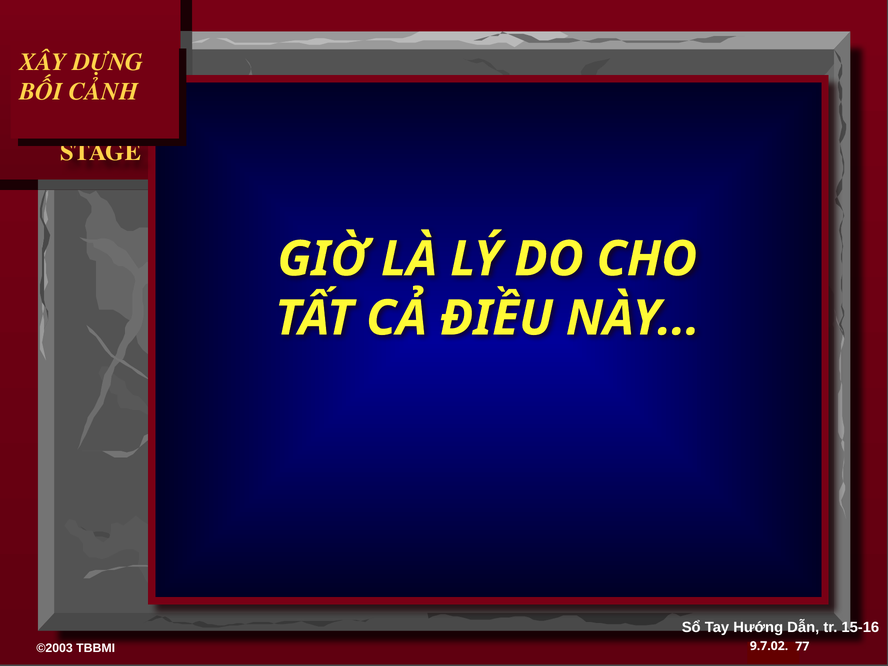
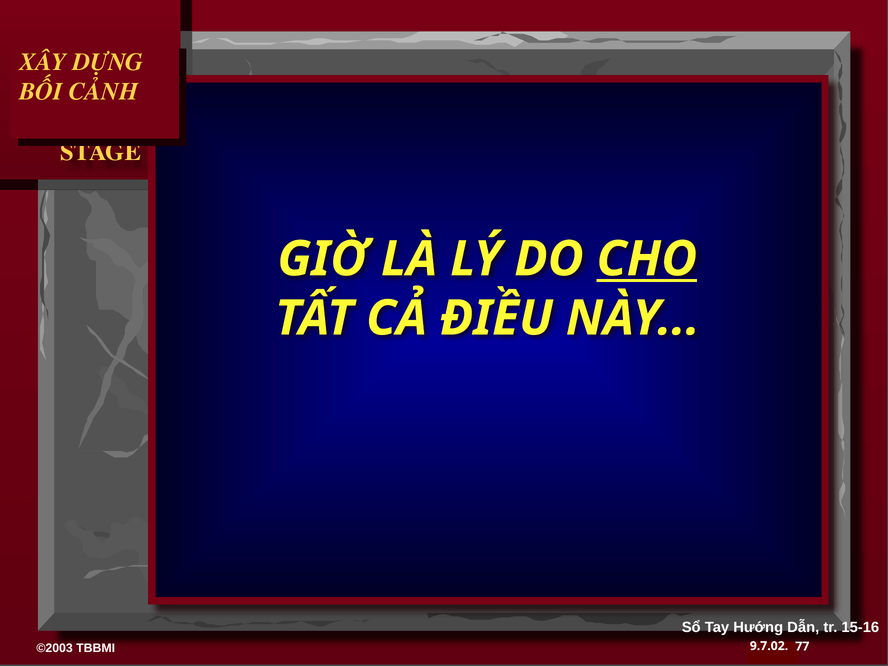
CHO underline: none -> present (647, 259)
